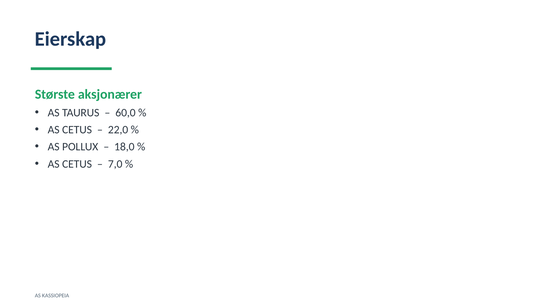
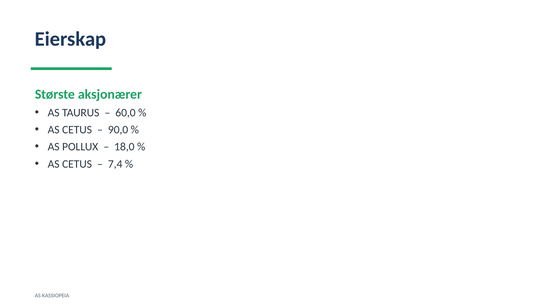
22,0: 22,0 -> 90,0 (118, 130)
7,0: 7,0 -> 7,4 (115, 164)
